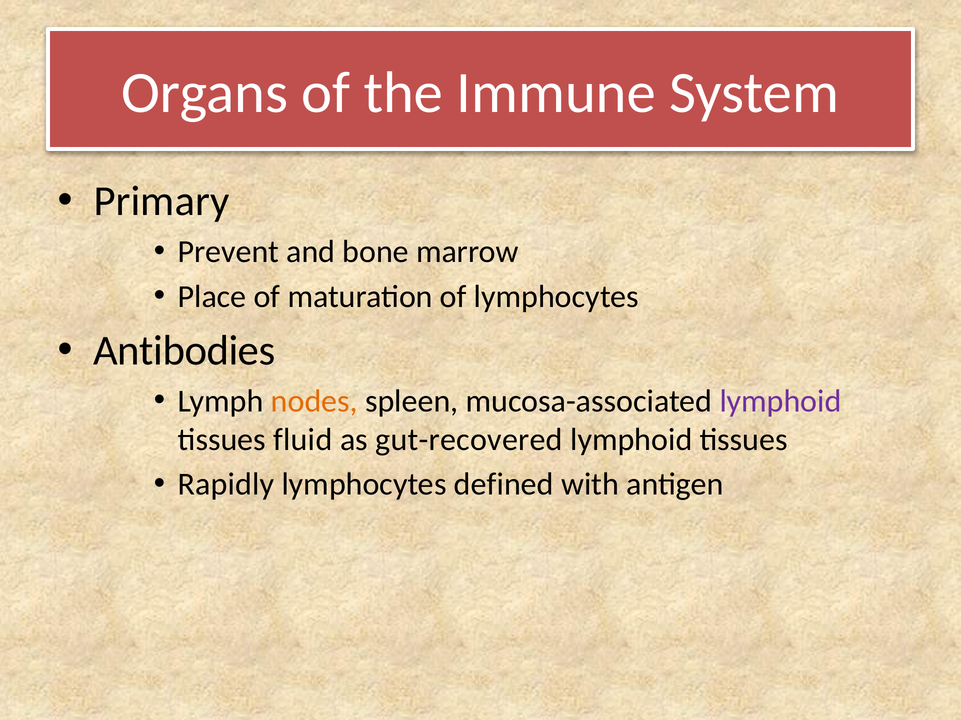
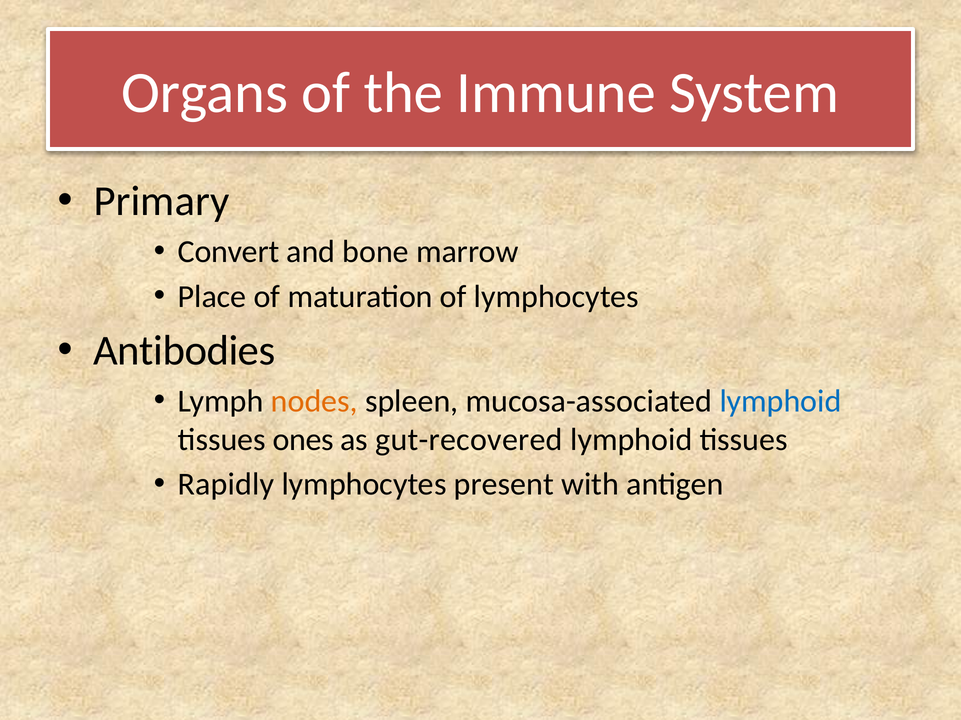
Prevent: Prevent -> Convert (229, 252)
lymphoid colour: purple -> blue (781, 402)
fluid: fluid -> ones (303, 440)
defined: defined -> present (504, 485)
